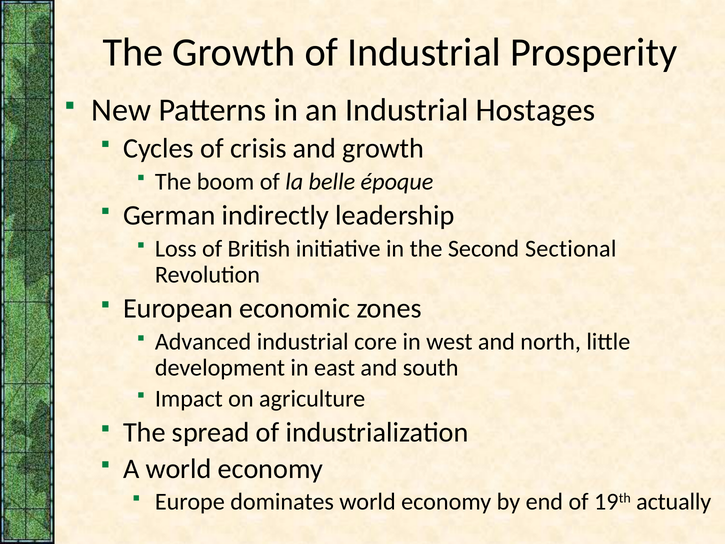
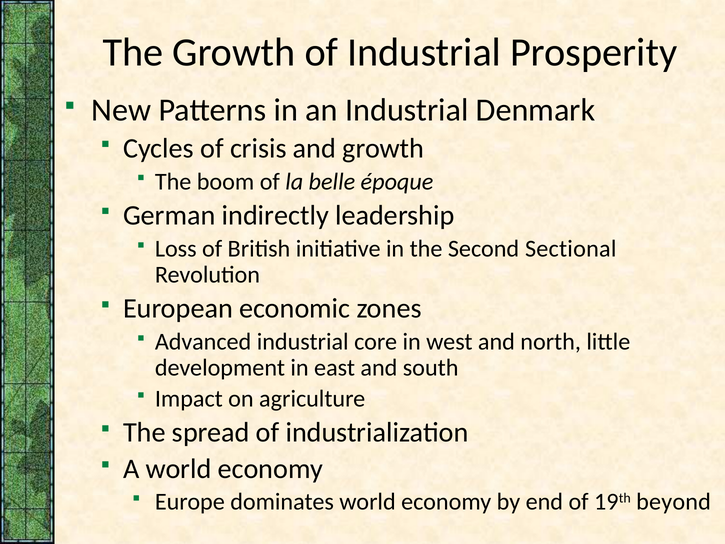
Hostages: Hostages -> Denmark (535, 110)
actually: actually -> beyond (674, 502)
